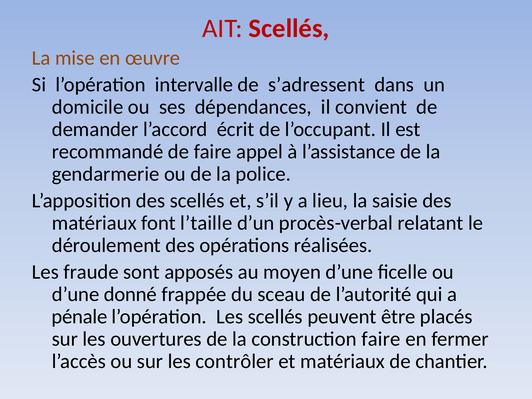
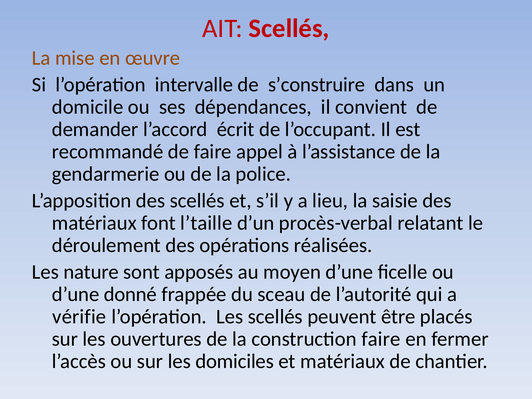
s’adressent: s’adressent -> s’construire (317, 85)
fraude: fraude -> nature (91, 272)
pénale: pénale -> vérifie (79, 317)
contrôler: contrôler -> domiciles (235, 361)
